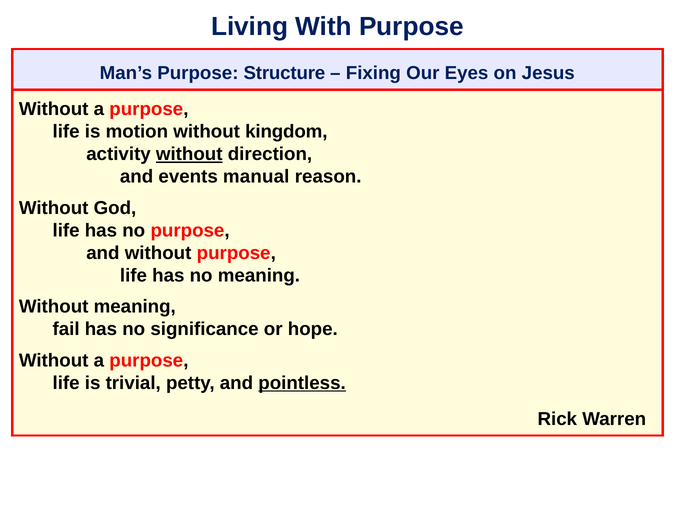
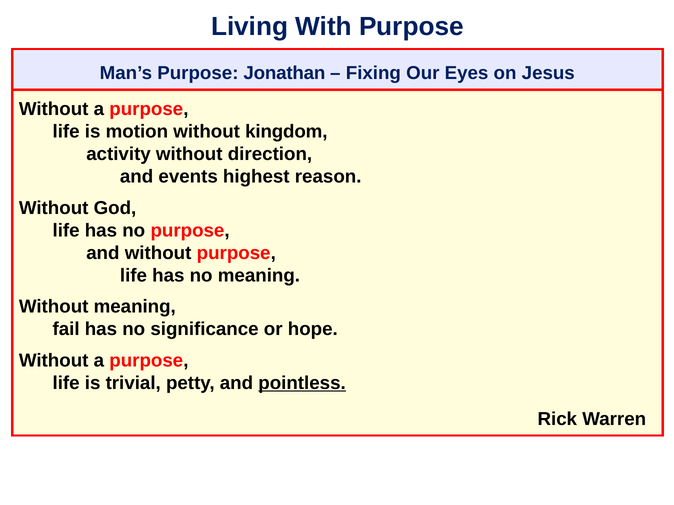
Structure: Structure -> Jonathan (284, 73)
without underline: present -> none (189, 154)
manual: manual -> highest (256, 177)
